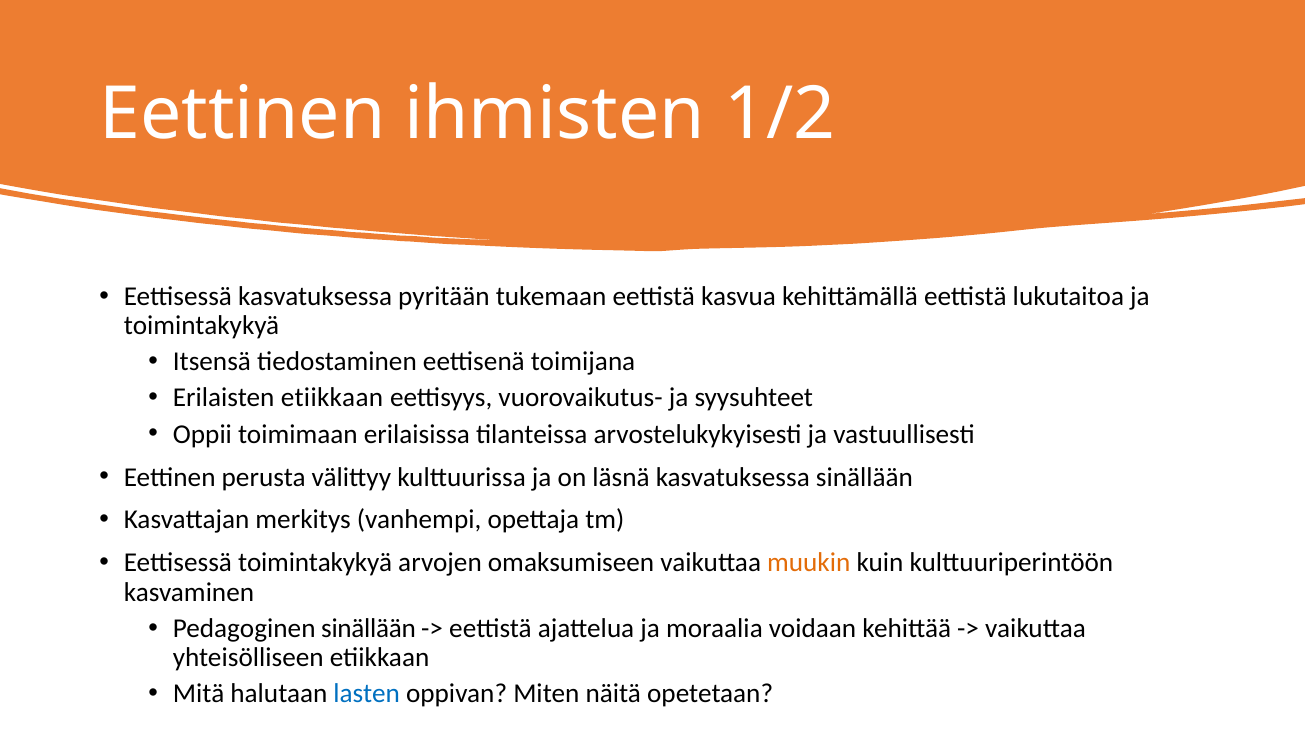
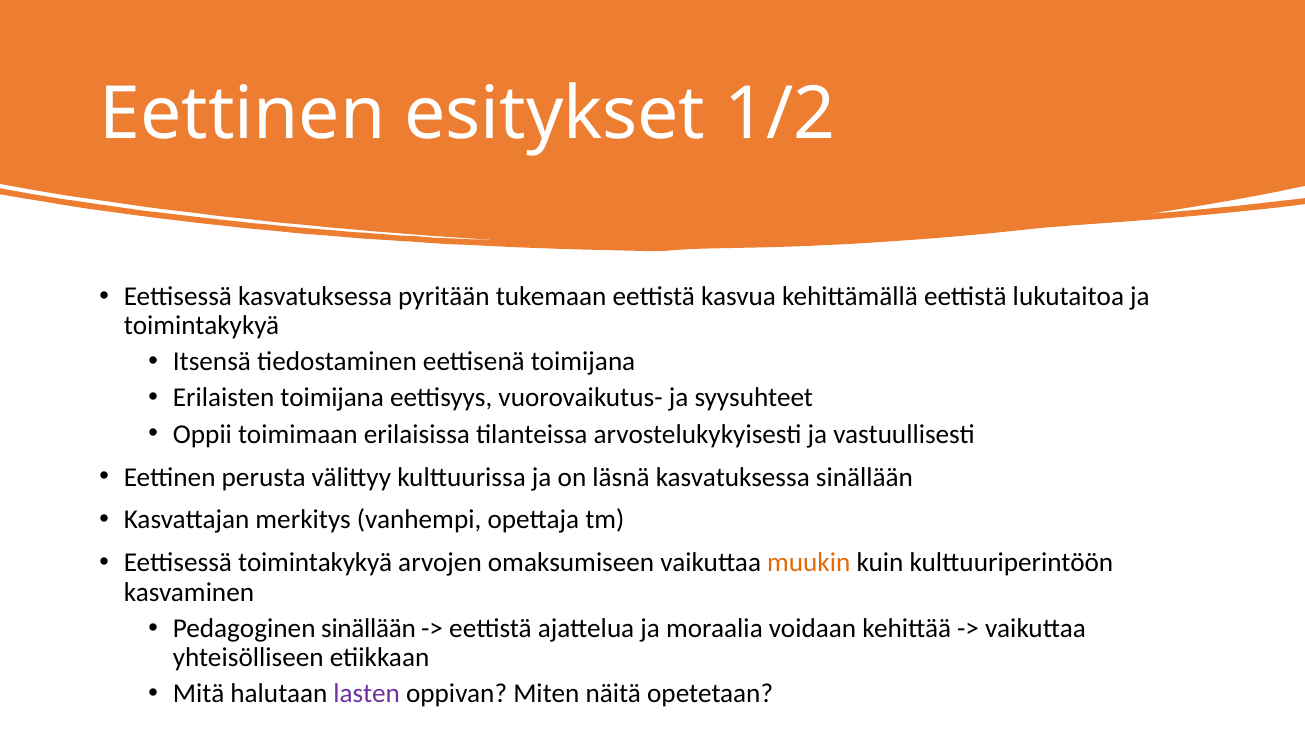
ihmisten: ihmisten -> esitykset (555, 115)
Erilaisten etiikkaan: etiikkaan -> toimijana (332, 398)
lasten colour: blue -> purple (367, 694)
